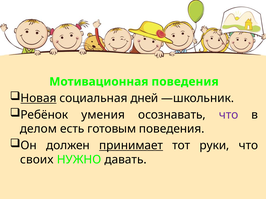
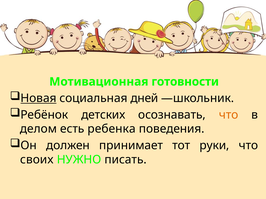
Мотивационная поведения: поведения -> готовности (185, 82)
умения: умения -> детских (103, 115)
что colour: purple -> orange (229, 115)
готовым: готовым -> ребенка (112, 129)
принимает underline: present -> none (131, 146)
давать: давать -> писать (126, 160)
